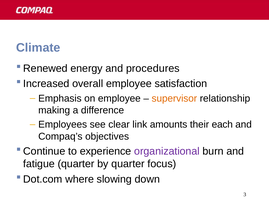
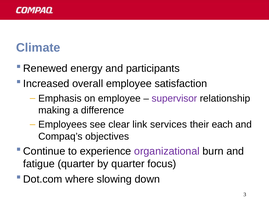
procedures: procedures -> participants (153, 68)
supervisor colour: orange -> purple (174, 98)
amounts: amounts -> services (169, 124)
